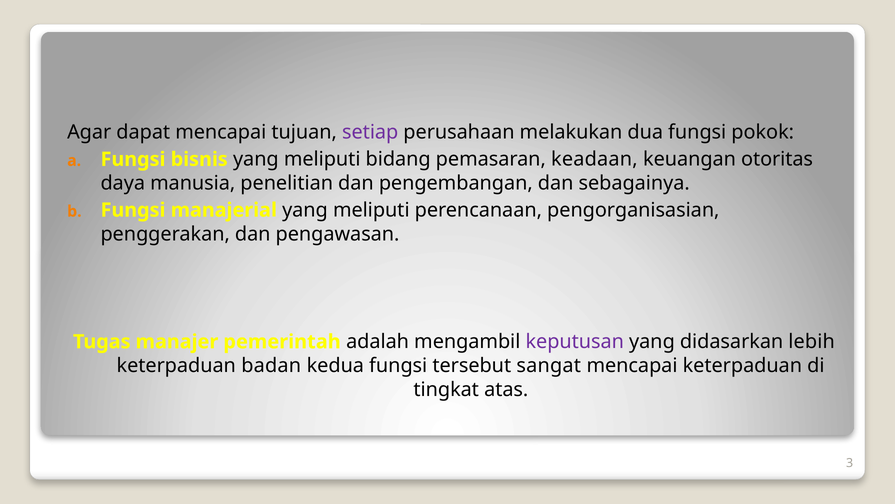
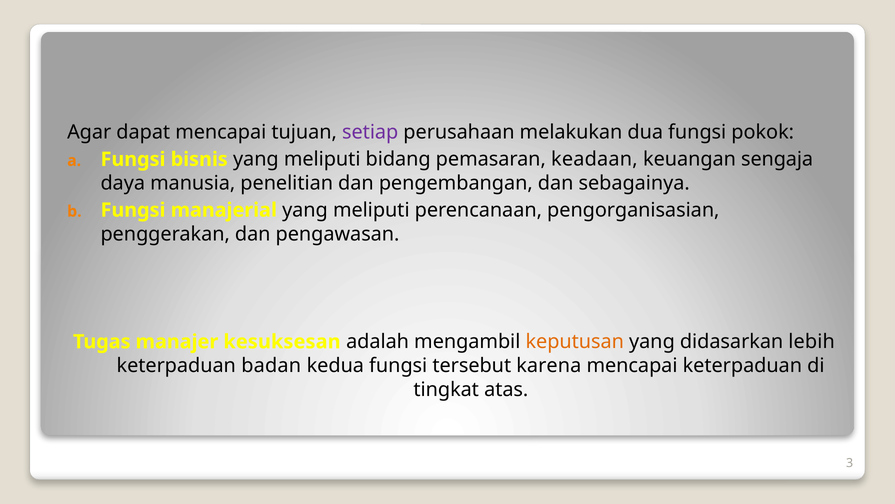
otoritas: otoritas -> sengaja (777, 159)
pemerintah: pemerintah -> kesuksesan (282, 341)
keputusan colour: purple -> orange (575, 341)
sangat: sangat -> karena (549, 365)
